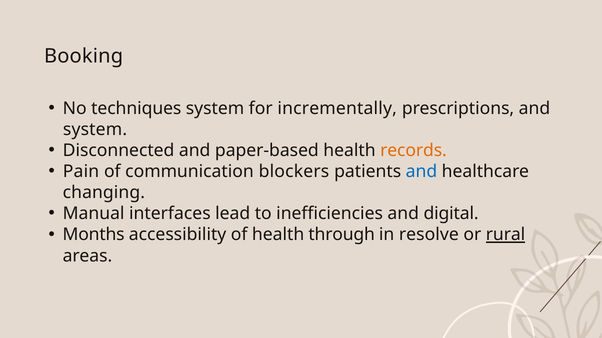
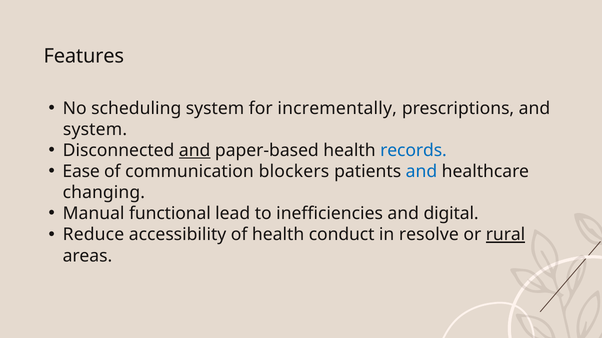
Booking: Booking -> Features (84, 56)
techniques: techniques -> scheduling (136, 109)
and underline: none -> present (195, 151)
records colour: orange -> blue (413, 151)
Pain: Pain -> Ease (81, 172)
interfaces: interfaces -> functional (170, 214)
Months: Months -> Reduce (93, 235)
through: through -> conduct (342, 235)
